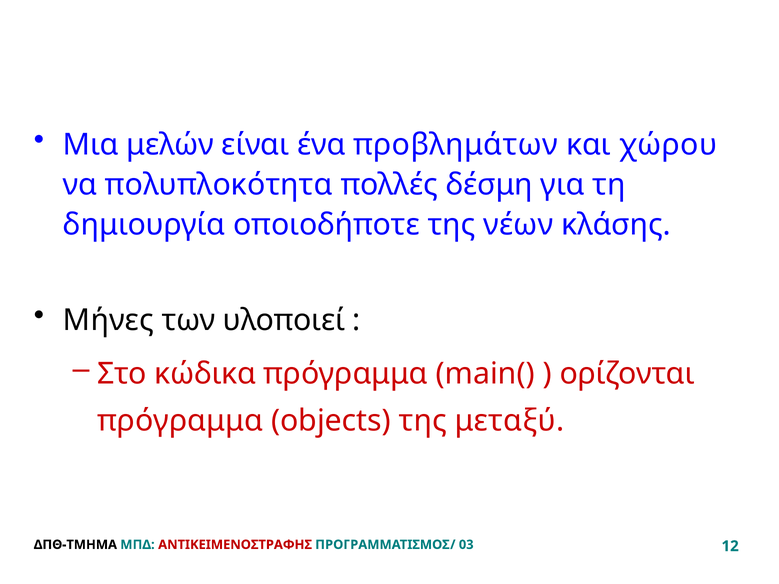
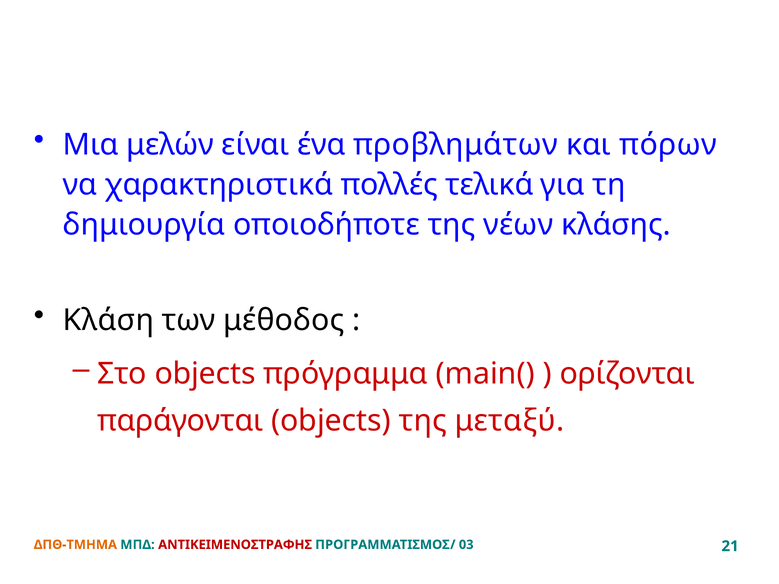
χώρου: χώρου -> πόρων (668, 145)
πολυπλοκότητα: πολυπλοκότητα -> χαρακτηριστικά (219, 185)
δέσμη: δέσμη -> τελικά (489, 185)
Μήνες: Μήνες -> Κλάση (109, 320)
υλοποιεί: υλοποιεί -> μέθοδος (284, 320)
Στο κώδικα: κώδικα -> objects (205, 374)
πρόγραμμα: πρόγραμμα -> παράγονται (180, 421)
ΔΠΘ-ΤΜΗΜΑ colour: black -> orange (75, 545)
12: 12 -> 21 (730, 546)
